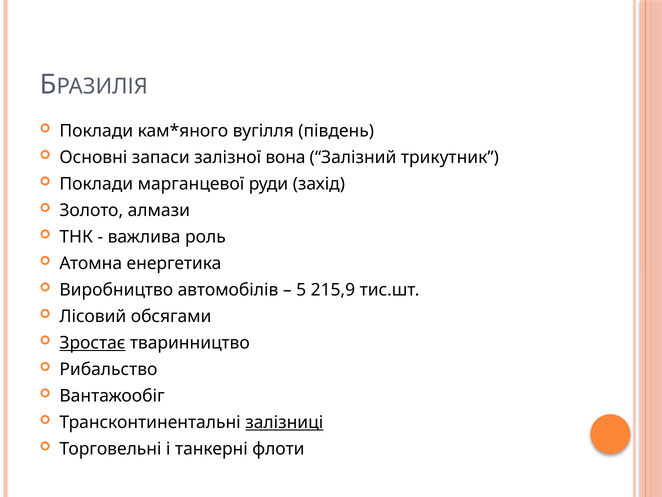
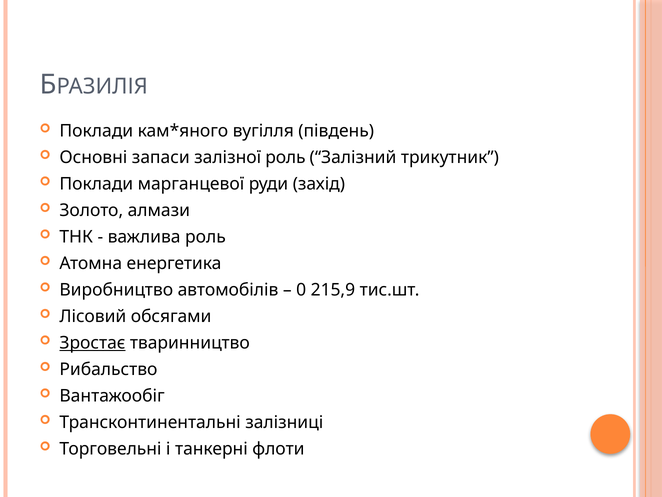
залізної вона: вона -> роль (285, 157)
5: 5 -> 0 (301, 290)
залізниці underline: present -> none (284, 422)
